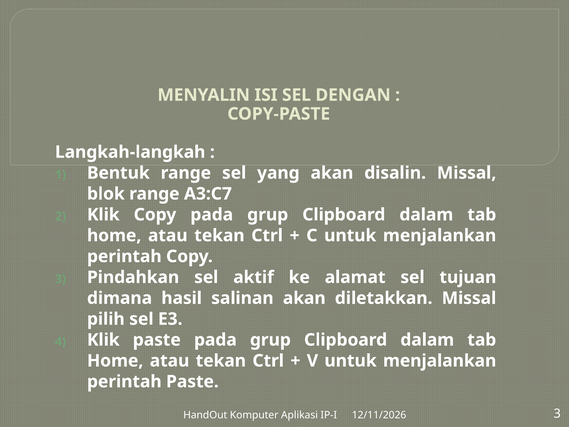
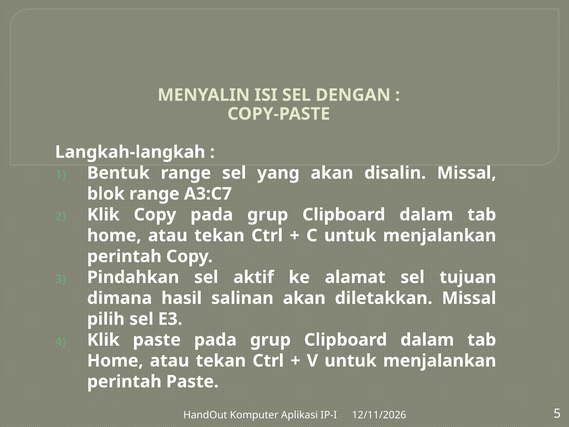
3: 3 -> 5 (557, 413)
